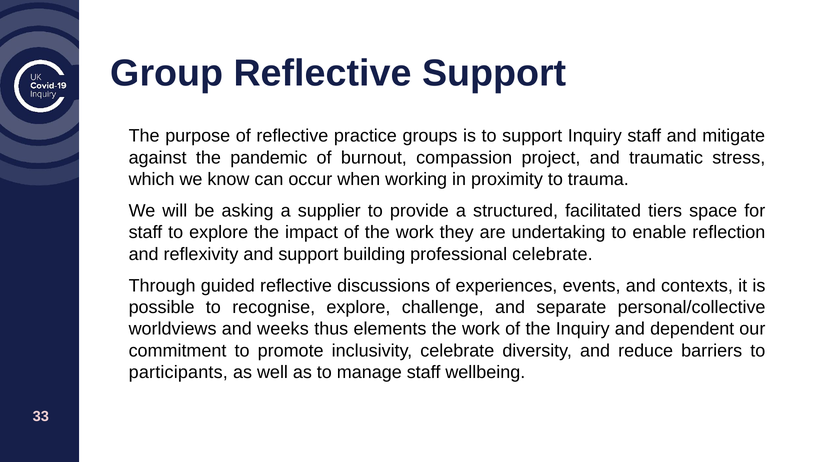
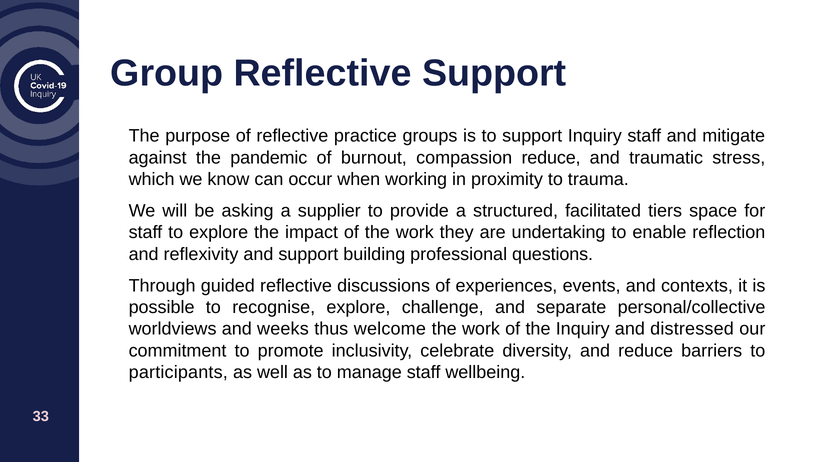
compassion project: project -> reduce (551, 158)
professional celebrate: celebrate -> questions (553, 254)
elements: elements -> welcome (390, 329)
dependent: dependent -> distressed (692, 329)
